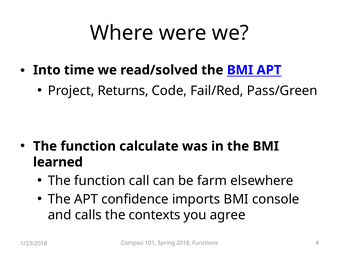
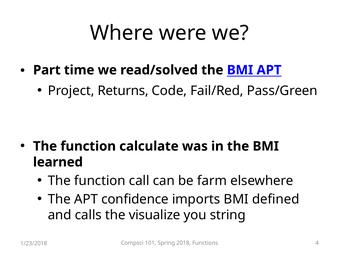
Into: Into -> Part (47, 70)
console: console -> defined (276, 199)
contexts: contexts -> visualize (155, 214)
agree: agree -> string (228, 214)
